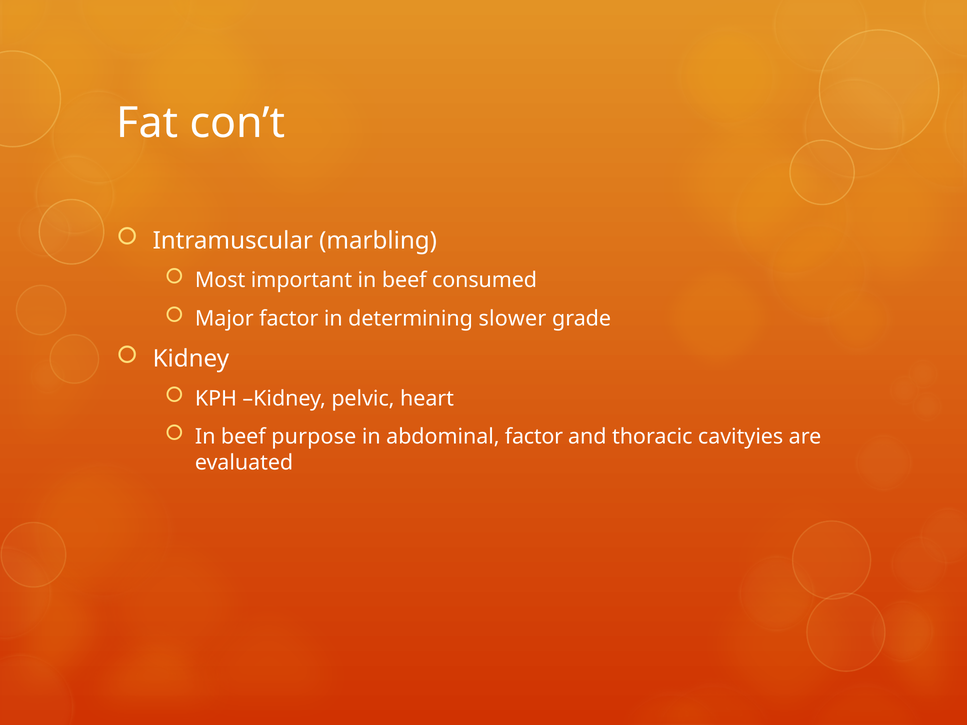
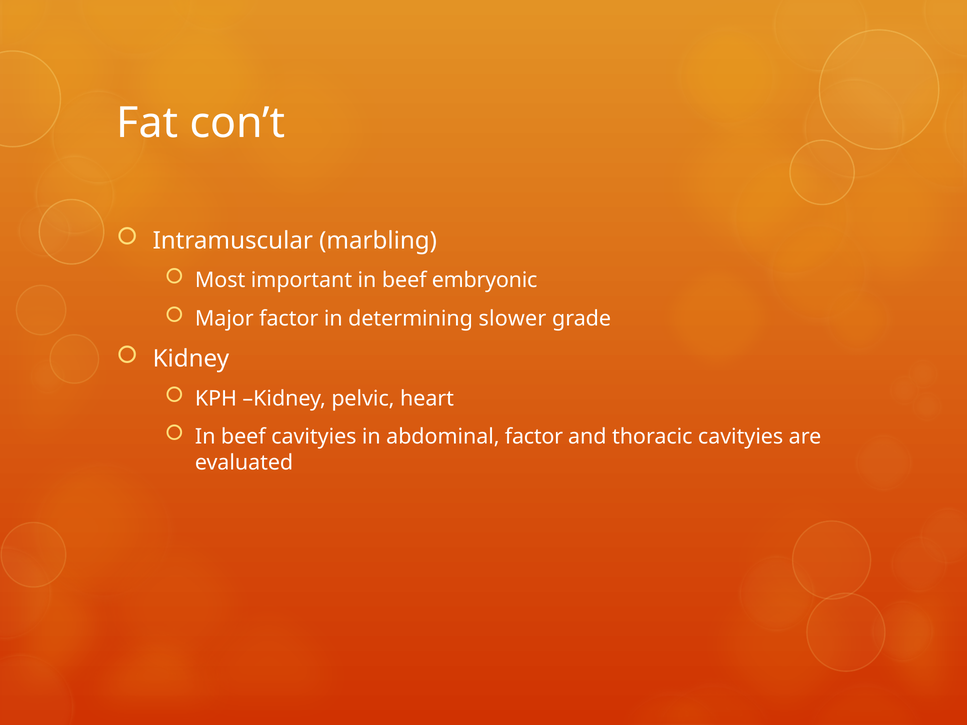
consumed: consumed -> embryonic (485, 281)
beef purpose: purpose -> cavityies (314, 437)
